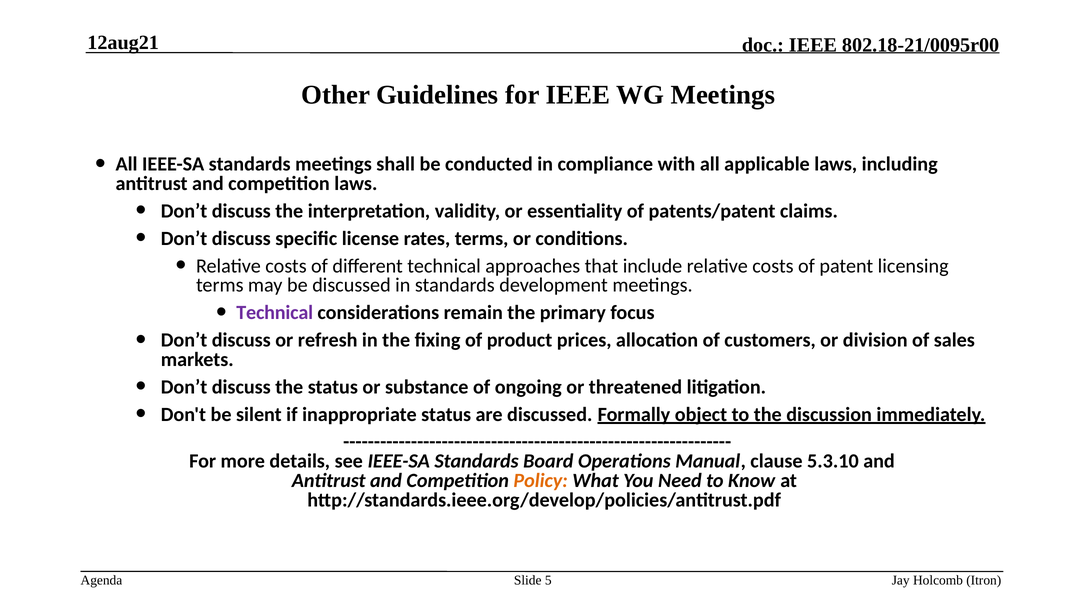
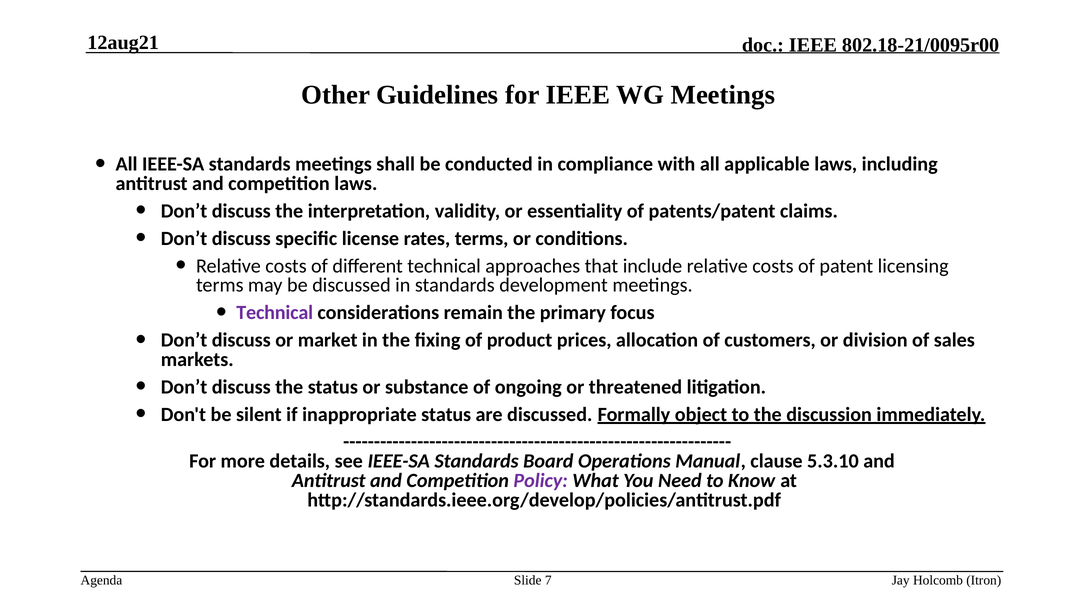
refresh: refresh -> market (328, 340)
Policy colour: orange -> purple (541, 480)
5: 5 -> 7 (548, 580)
